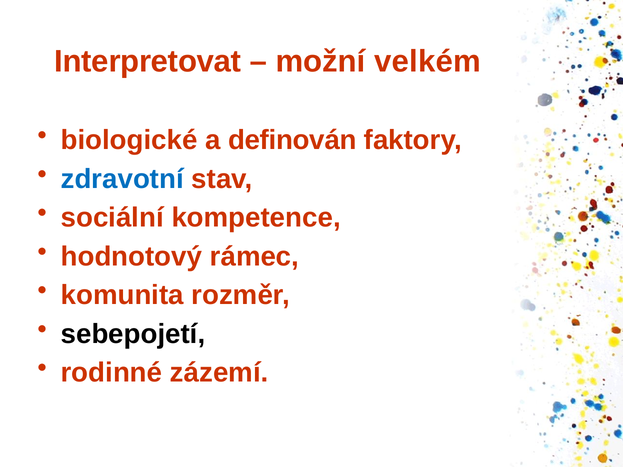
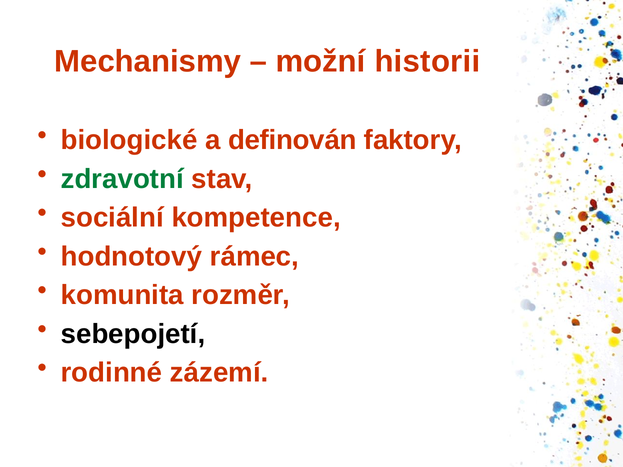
Interpretovat: Interpretovat -> Mechanismy (148, 62)
velkém: velkém -> historii (428, 62)
zdravotní colour: blue -> green (122, 179)
